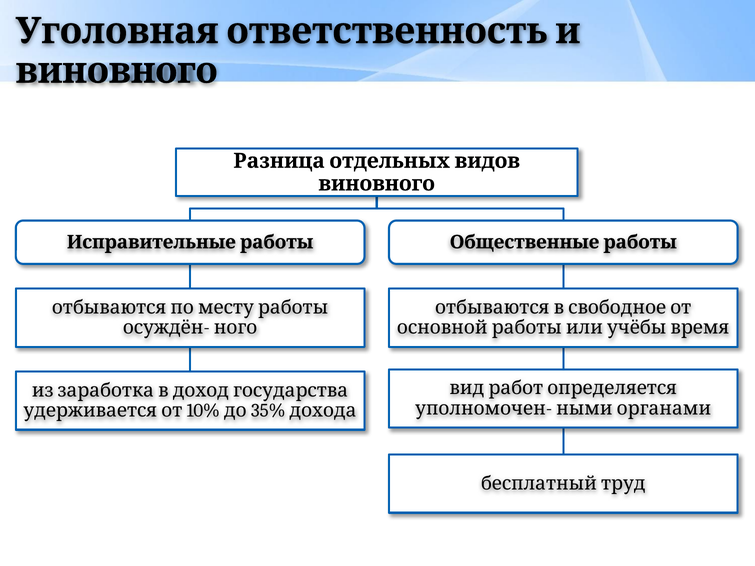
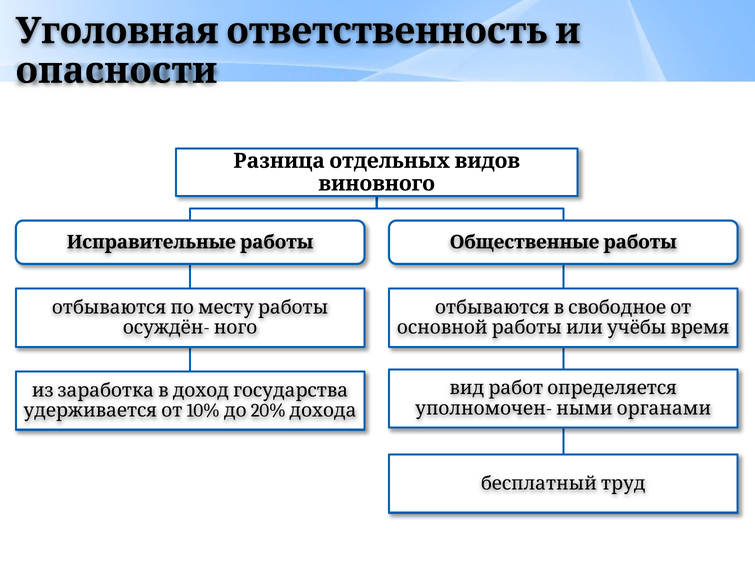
виновного: виновного -> опасности (116, 71)
35%: 35% -> 20% (268, 411)
